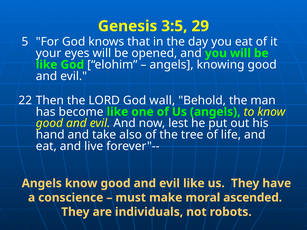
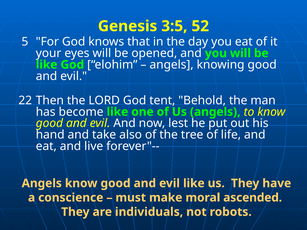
29: 29 -> 52 (200, 26)
wall: wall -> tent (162, 100)
